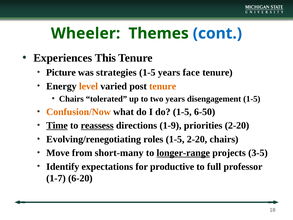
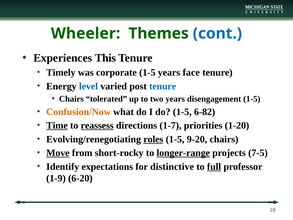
Picture: Picture -> Timely (61, 72)
strategies: strategies -> corporate (116, 72)
level colour: orange -> blue (88, 86)
tenure colour: orange -> blue (163, 86)
6-50: 6-50 -> 6-82 (205, 112)
1-9: 1-9 -> 1-7 (170, 125)
priorities 2-20: 2-20 -> 1-20 (237, 125)
roles underline: none -> present (153, 139)
1-5 2-20: 2-20 -> 9-20 (197, 139)
Move underline: none -> present (58, 153)
short-many: short-many -> short-rocky (119, 153)
3-5: 3-5 -> 7-5 (258, 153)
productive: productive -> distinctive (172, 166)
full underline: none -> present (214, 166)
1-7: 1-7 -> 1-9 (56, 178)
